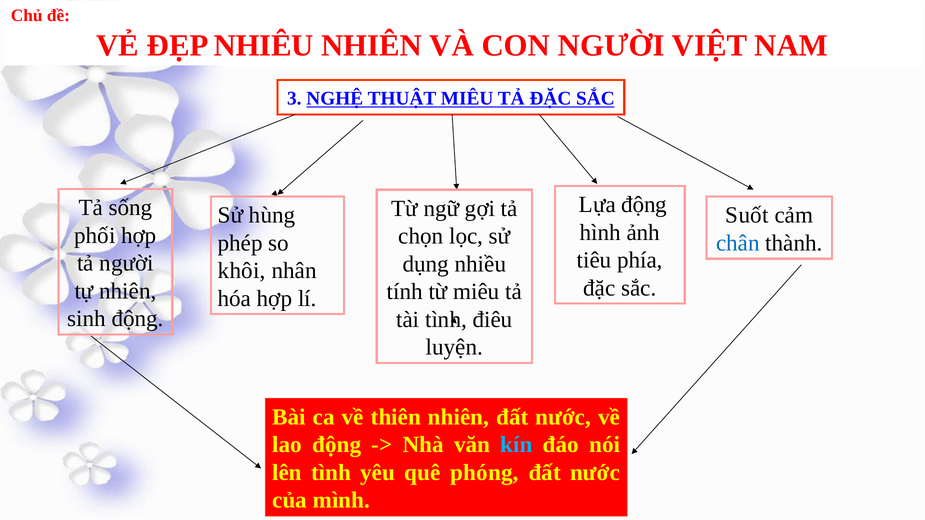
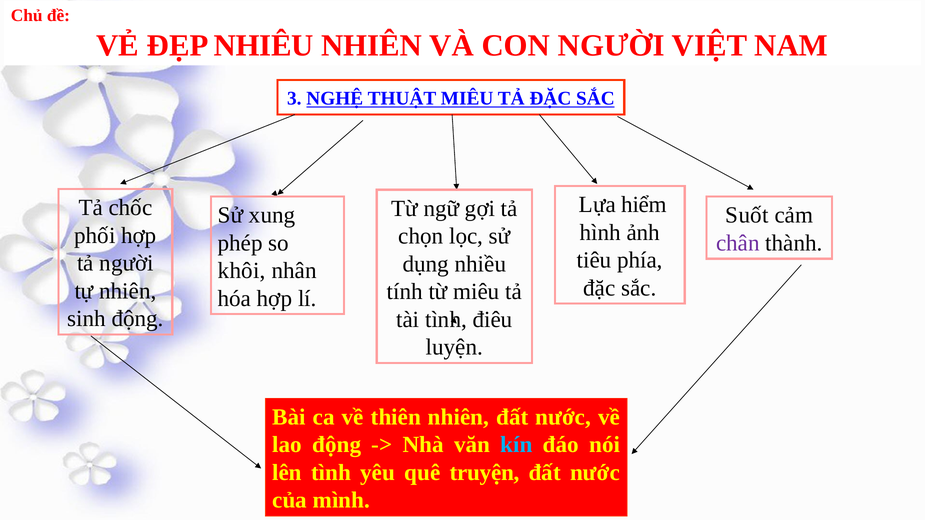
Lựa động: động -> hiểm (644, 205)
sống: sống -> chốc (130, 208)
hùng: hùng -> xung (272, 215)
chân colour: blue -> purple (738, 243)
phóng: phóng -> truyện (485, 473)
